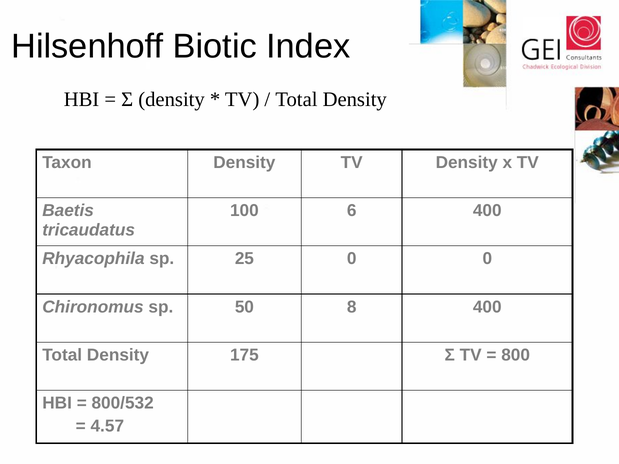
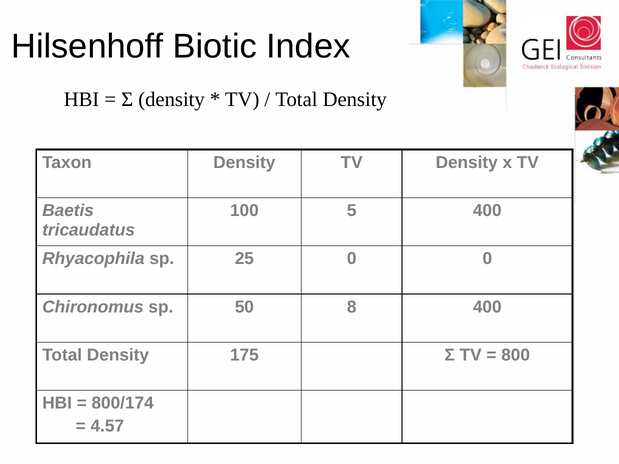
6: 6 -> 5 (352, 211)
800/532: 800/532 -> 800/174 (123, 404)
